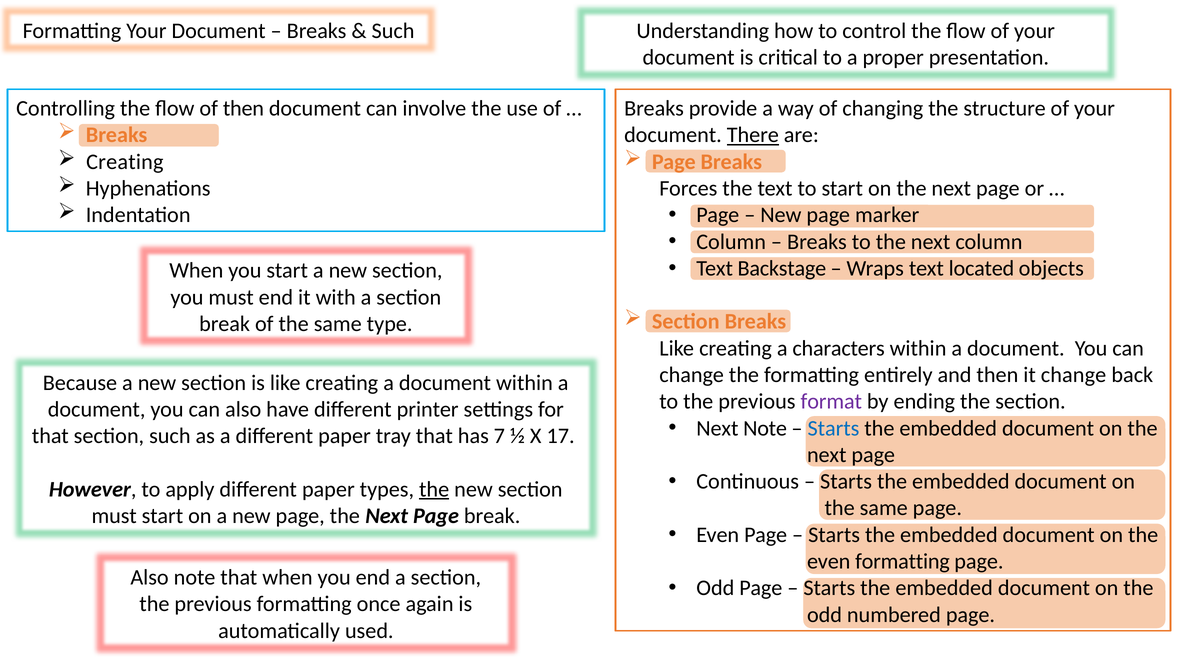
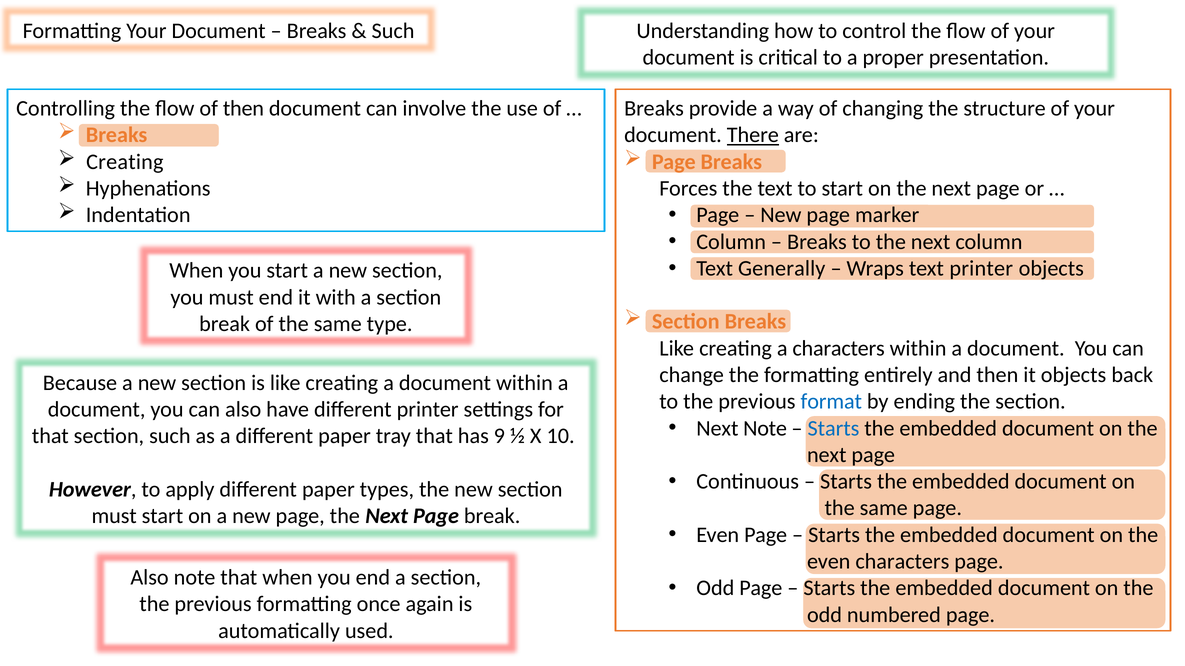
Backstage: Backstage -> Generally (782, 269)
text located: located -> printer (981, 269)
it change: change -> objects (1074, 375)
format colour: purple -> blue (831, 402)
7: 7 -> 9 (499, 436)
17: 17 -> 10 (561, 436)
the underline: present -> none (434, 490)
even formatting: formatting -> characters (902, 562)
